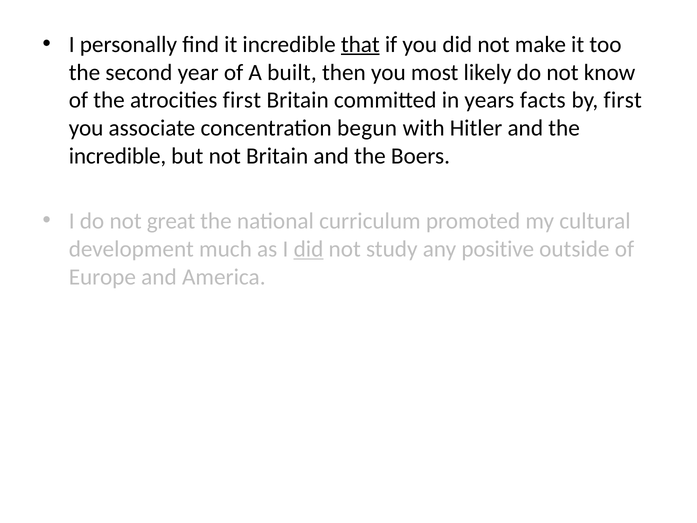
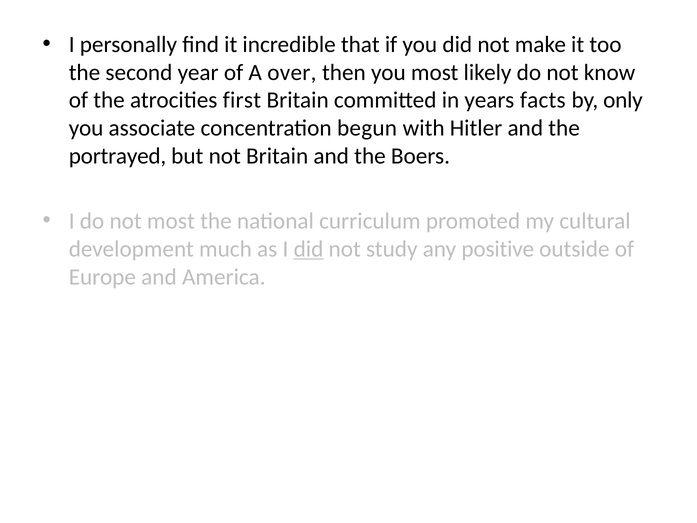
that underline: present -> none (360, 44)
built: built -> over (292, 72)
by first: first -> only (623, 100)
incredible: incredible -> portrayed (118, 156)
not great: great -> most (171, 221)
